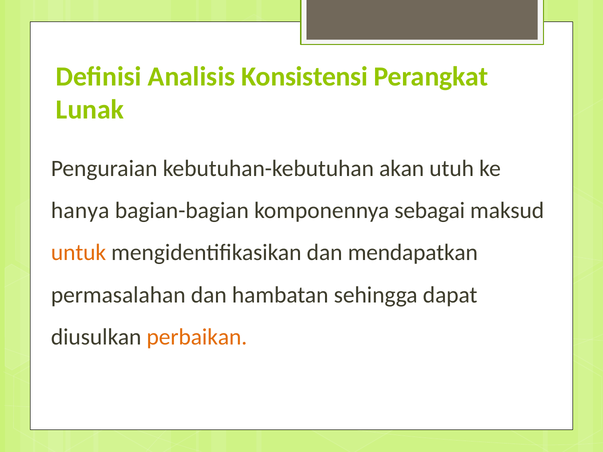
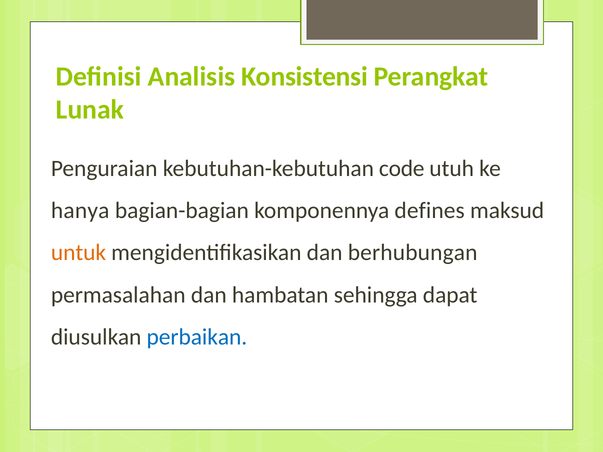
akan: akan -> code (402, 169)
sebagai: sebagai -> defines (430, 211)
mendapatkan: mendapatkan -> berhubungan (413, 253)
perbaikan colour: orange -> blue (197, 337)
